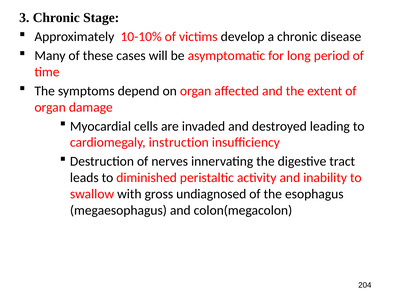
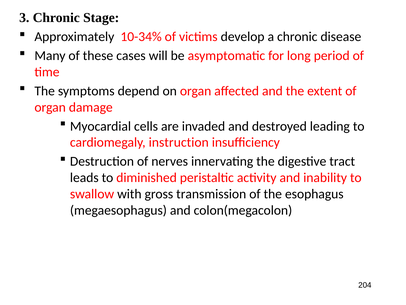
10-10%: 10-10% -> 10-34% (141, 37)
undiagnosed: undiagnosed -> transmission (211, 194)
